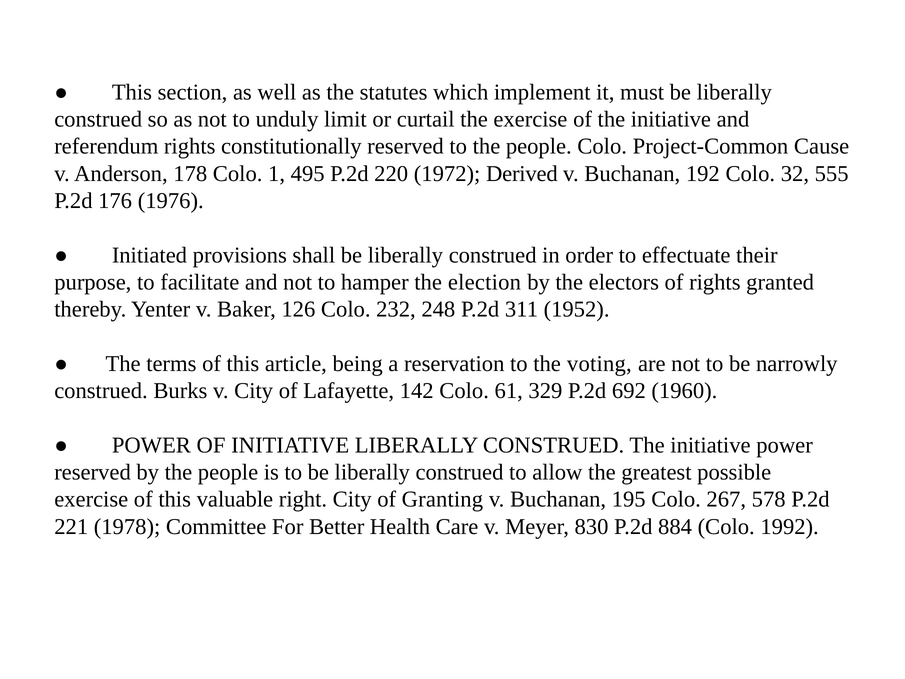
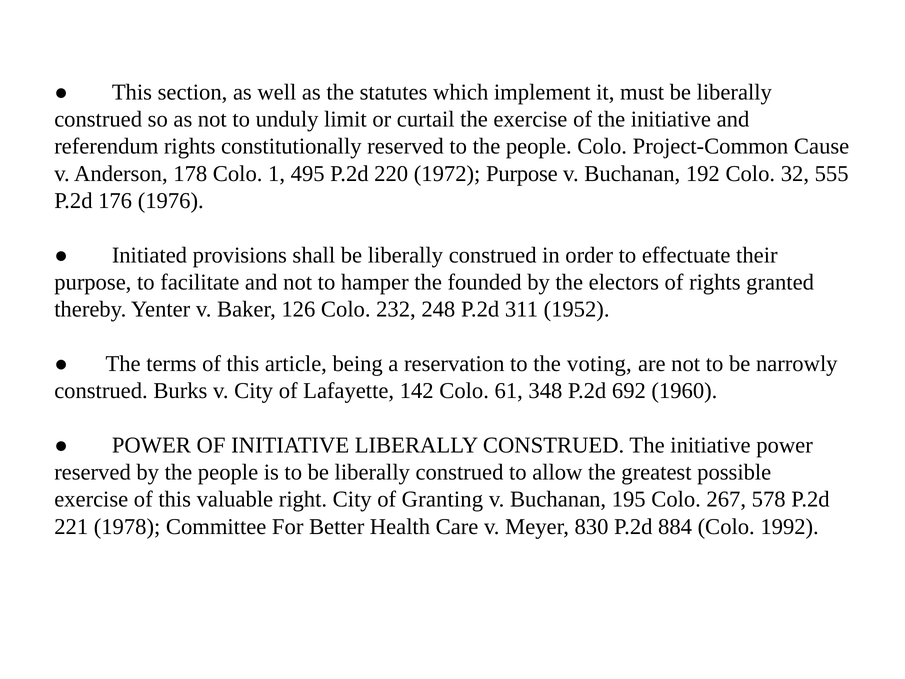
1972 Derived: Derived -> Purpose (522, 174)
election: election -> founded (485, 282)
329: 329 -> 348 (545, 391)
